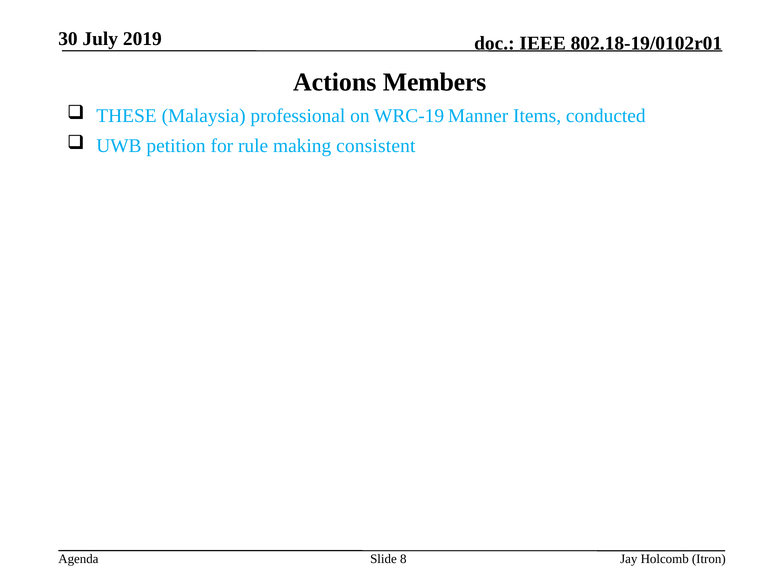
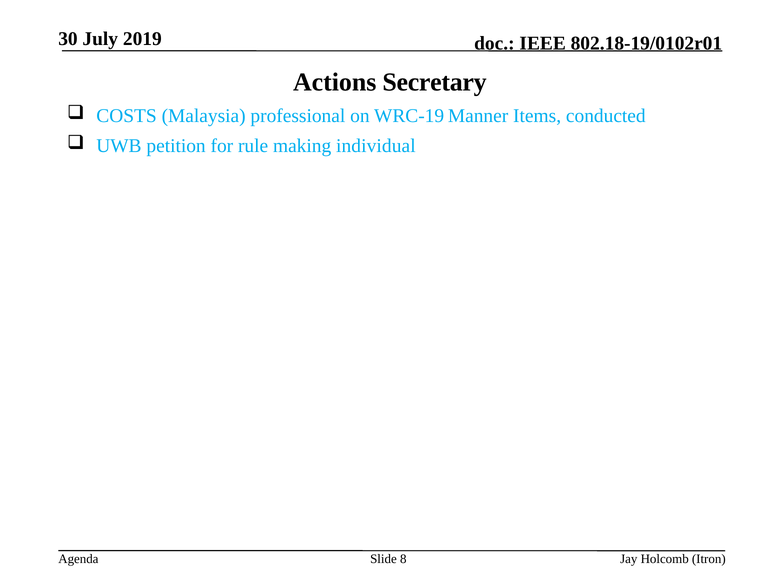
Members: Members -> Secretary (435, 82)
THESE: THESE -> COSTS (127, 116)
consistent: consistent -> individual (376, 146)
